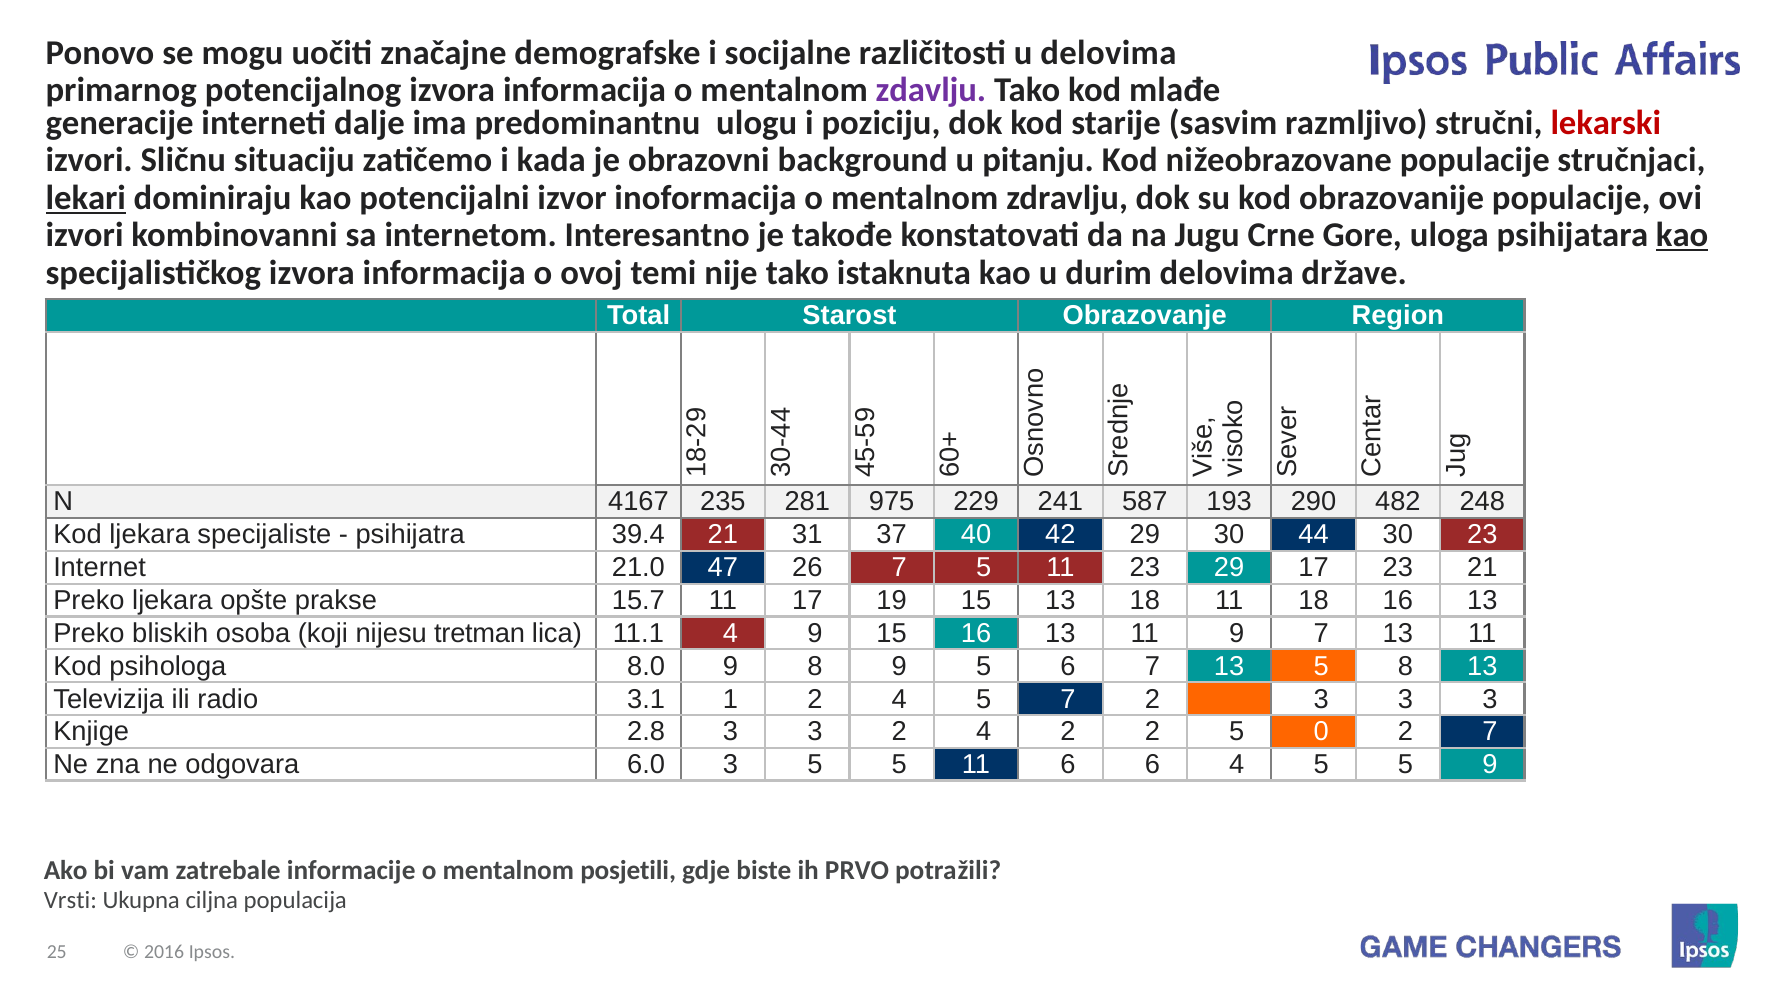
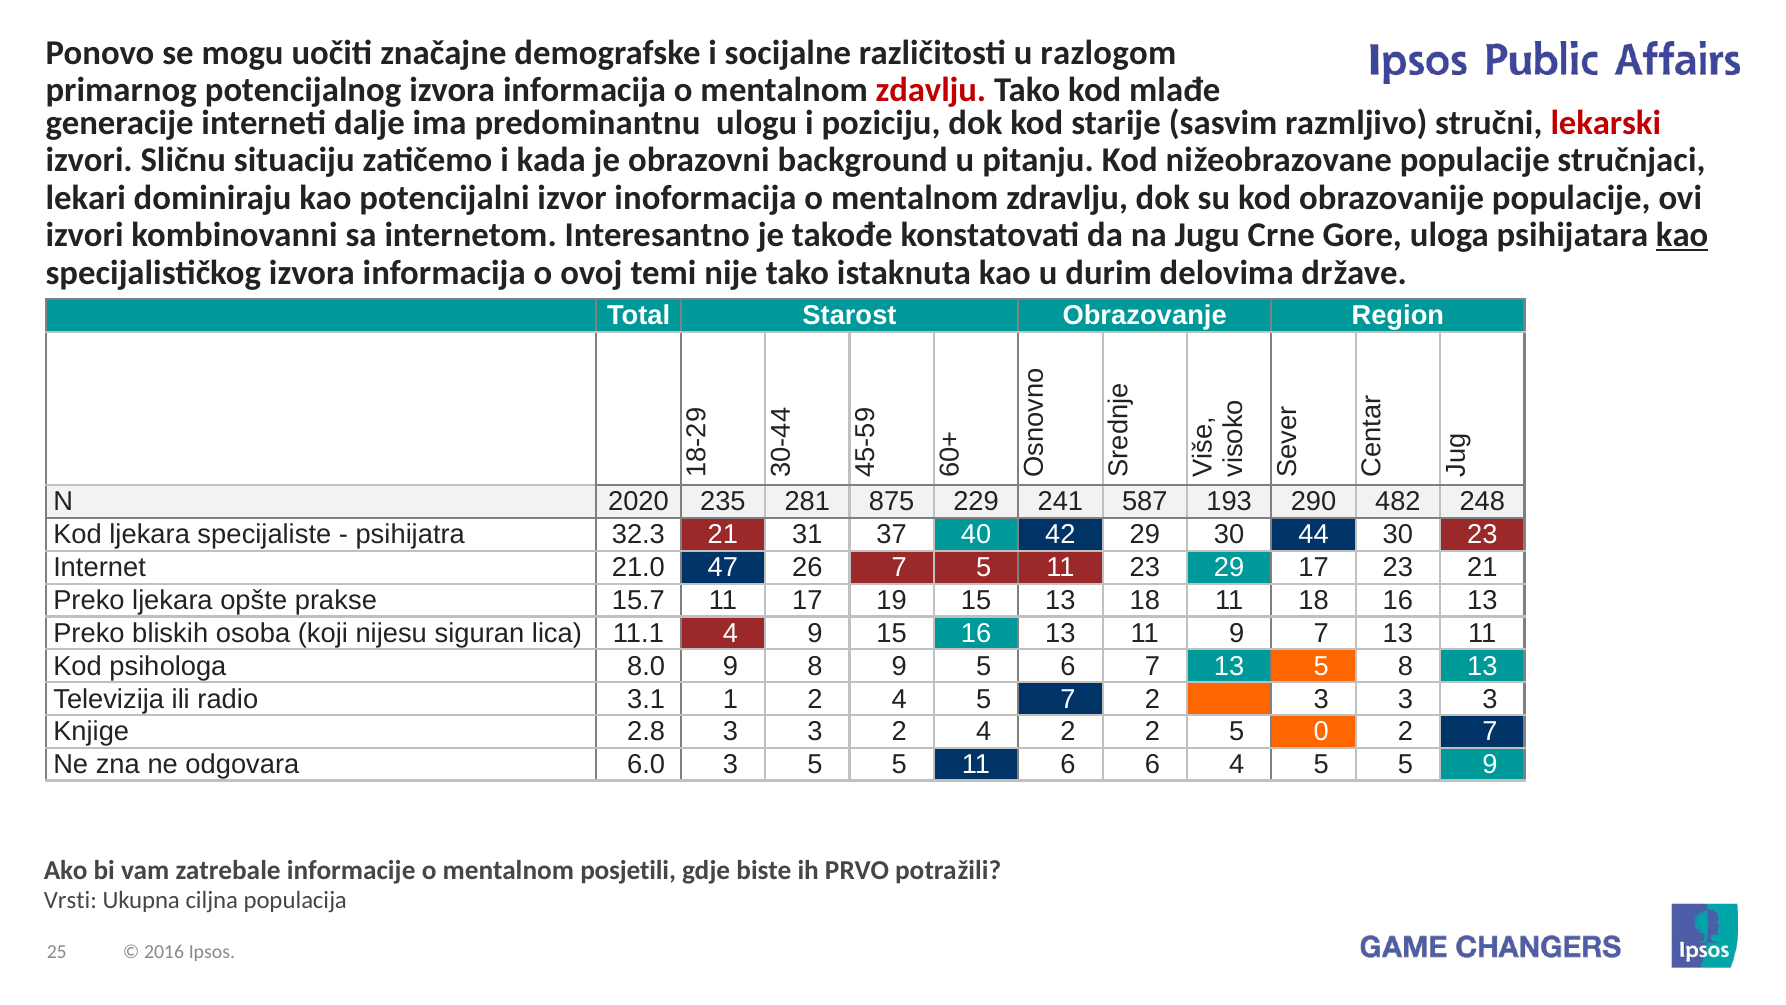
u delovima: delovima -> razlogom (1108, 53)
zdavlju colour: purple -> red (931, 90)
lekari underline: present -> none (86, 198)
4167: 4167 -> 2020 (638, 502)
975: 975 -> 875 (892, 502)
39.4: 39.4 -> 32.3 (638, 535)
tretman: tretman -> siguran (479, 633)
